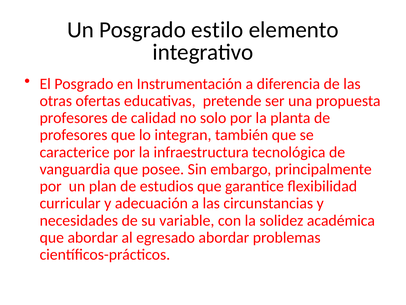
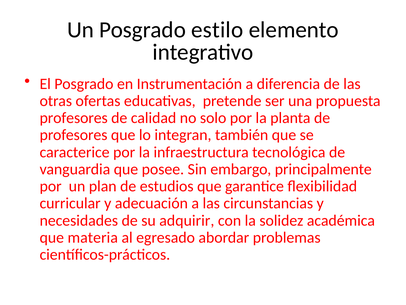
variable: variable -> adquirir (187, 220)
que abordar: abordar -> materia (93, 237)
